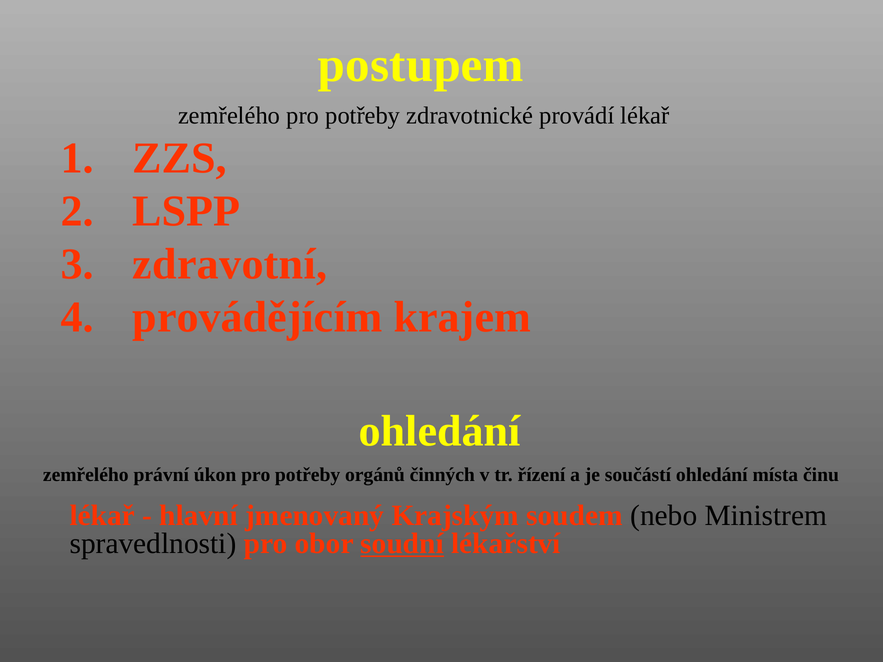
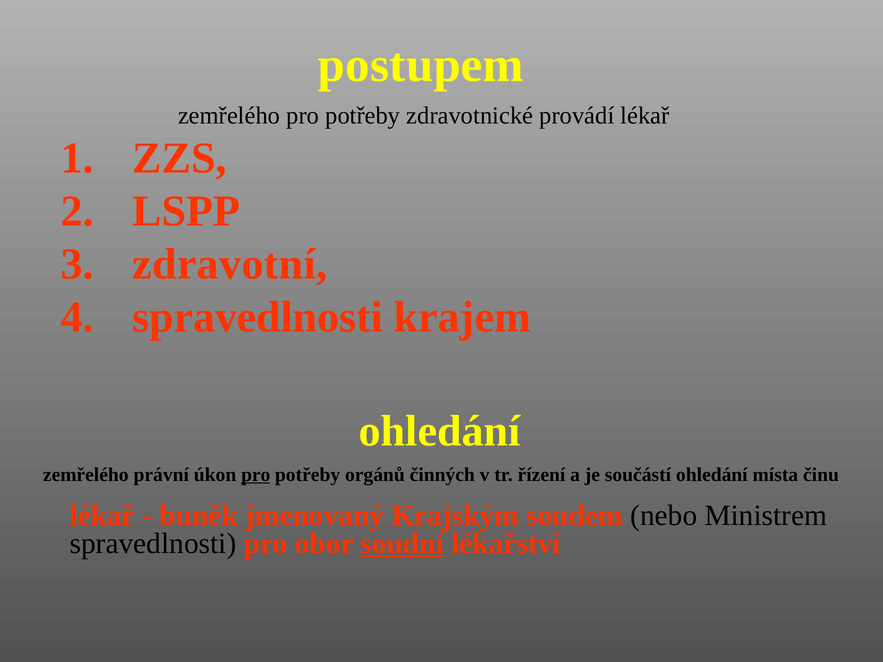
provádějícím: provádějícím -> spravedlnosti (258, 317)
pro underline: none -> present (256, 475)
hlavní: hlavní -> buněk (199, 516)
